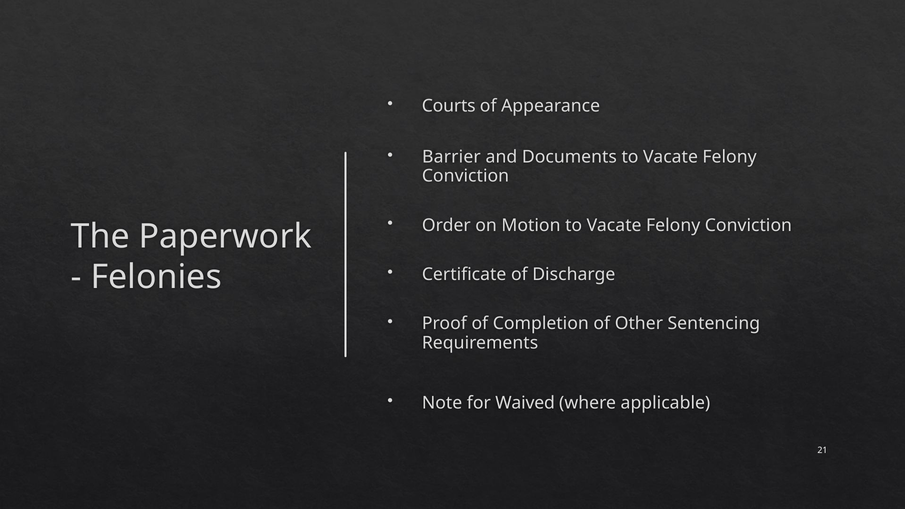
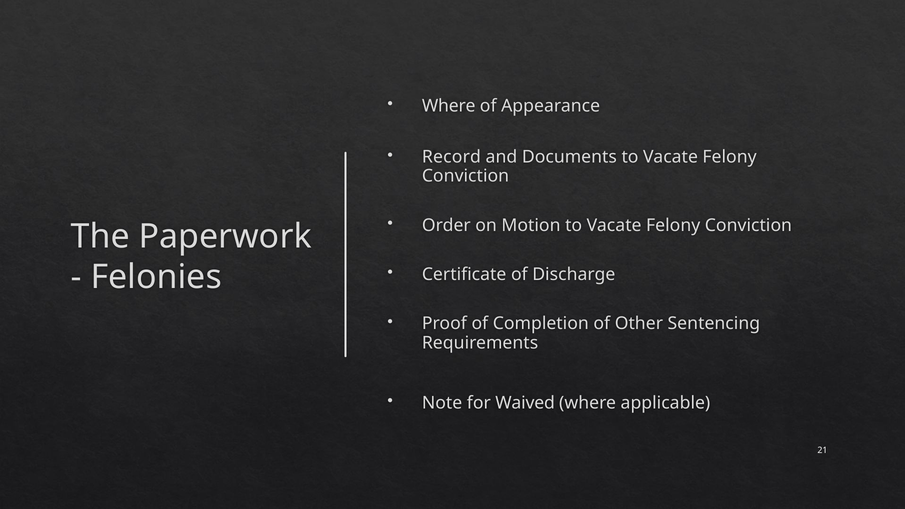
Courts: Courts -> Where (449, 106)
Barrier: Barrier -> Record (451, 157)
